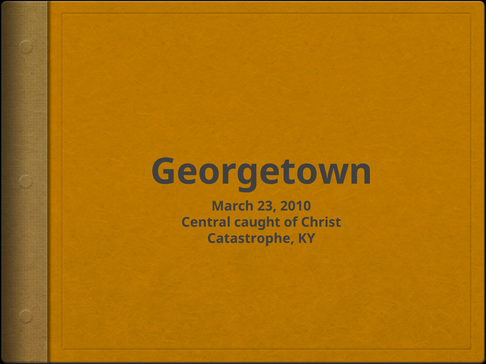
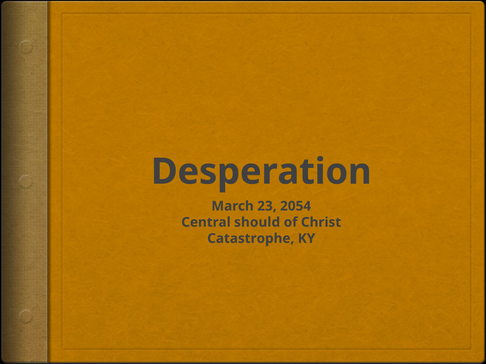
Georgetown: Georgetown -> Desperation (261, 172)
2010: 2010 -> 2054 (296, 206)
caught: caught -> should (257, 223)
